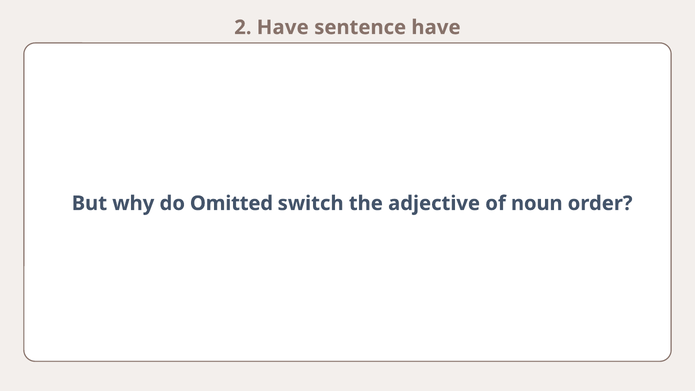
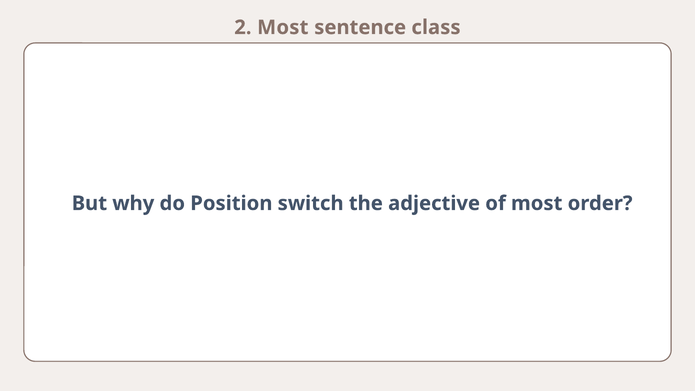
2 Have: Have -> Most (283, 27)
sentence have: have -> class (436, 27)
Omitted: Omitted -> Position (231, 203)
of noun: noun -> most (537, 203)
